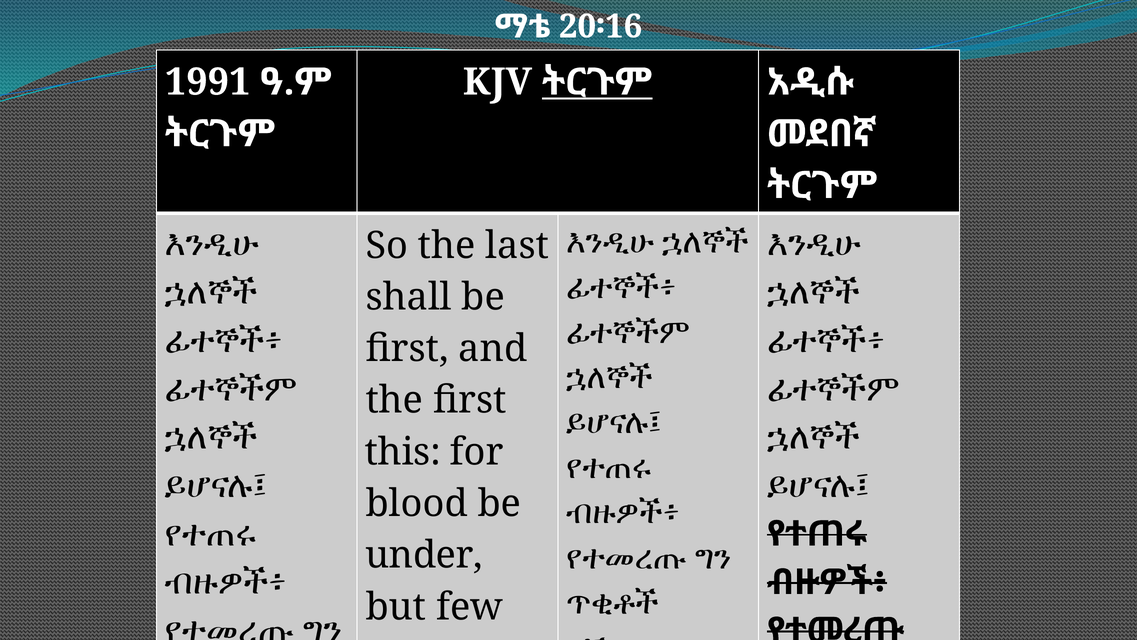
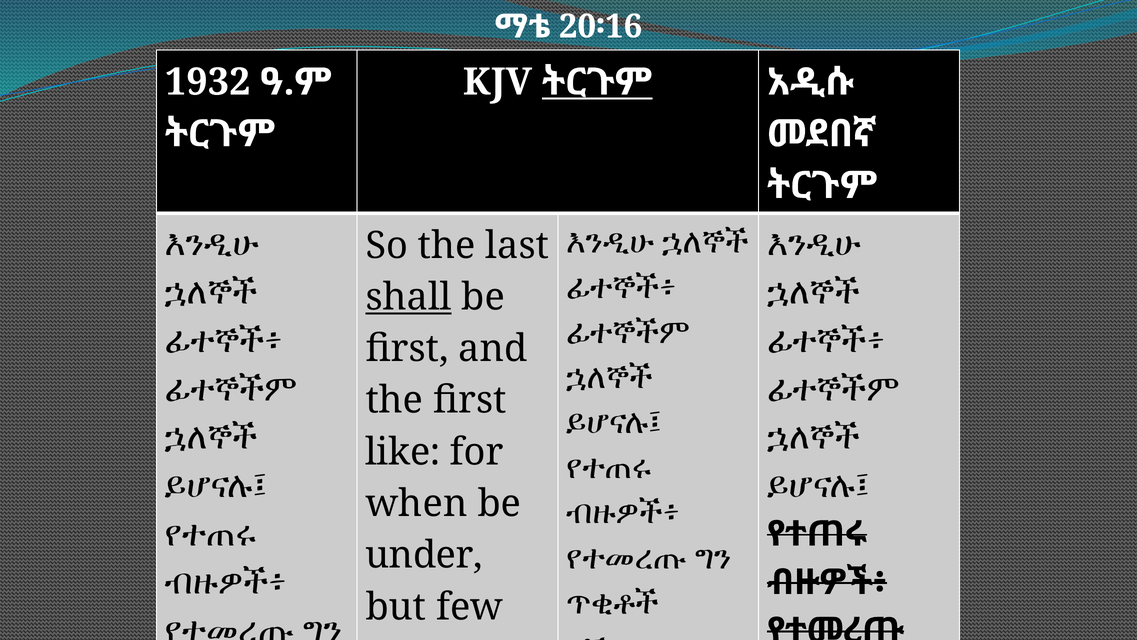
1991: 1991 -> 1932 (208, 82)
shall underline: none -> present (409, 297)
this: this -> like (403, 452)
blood: blood -> when (417, 503)
